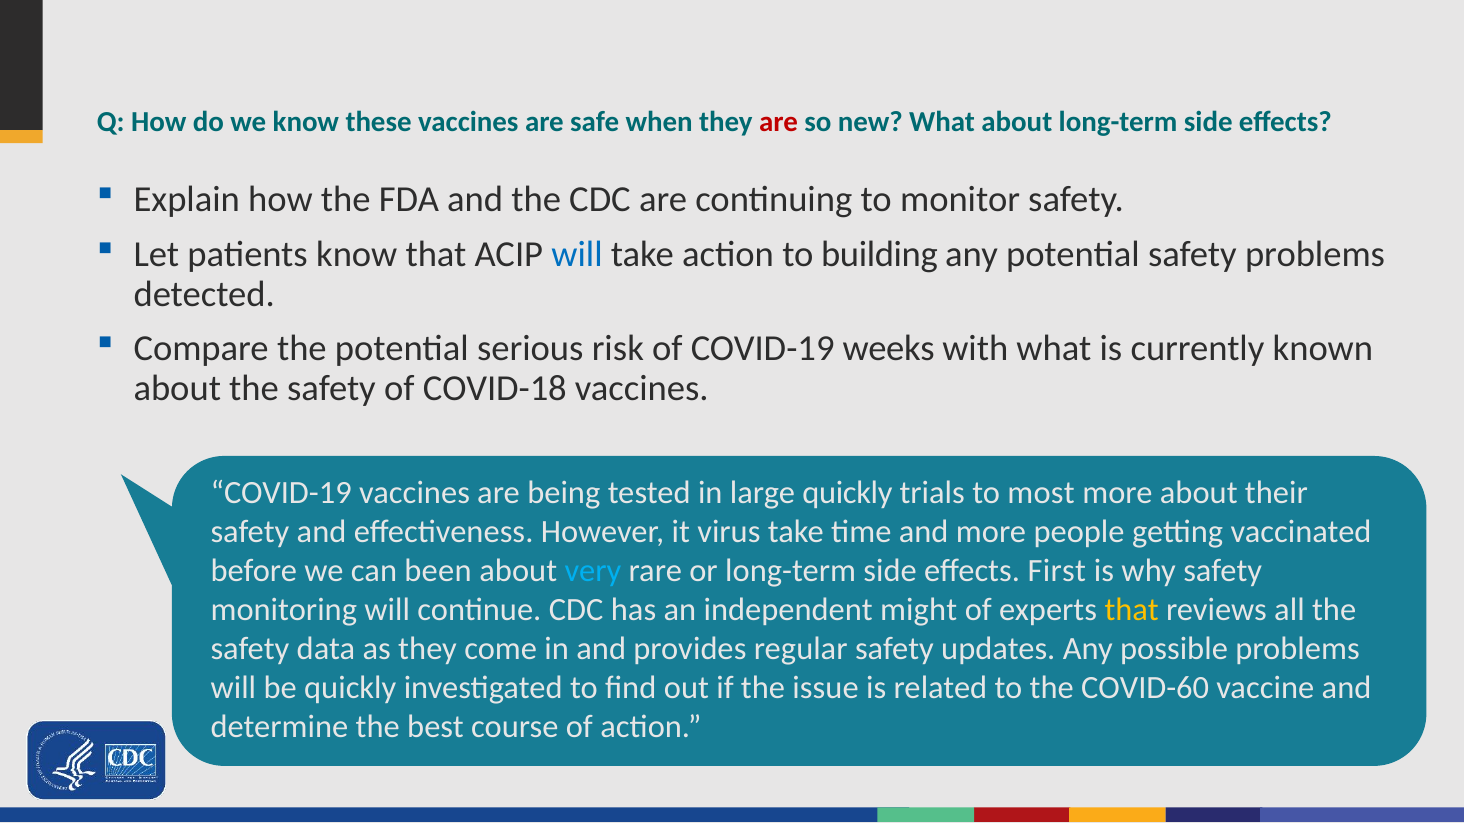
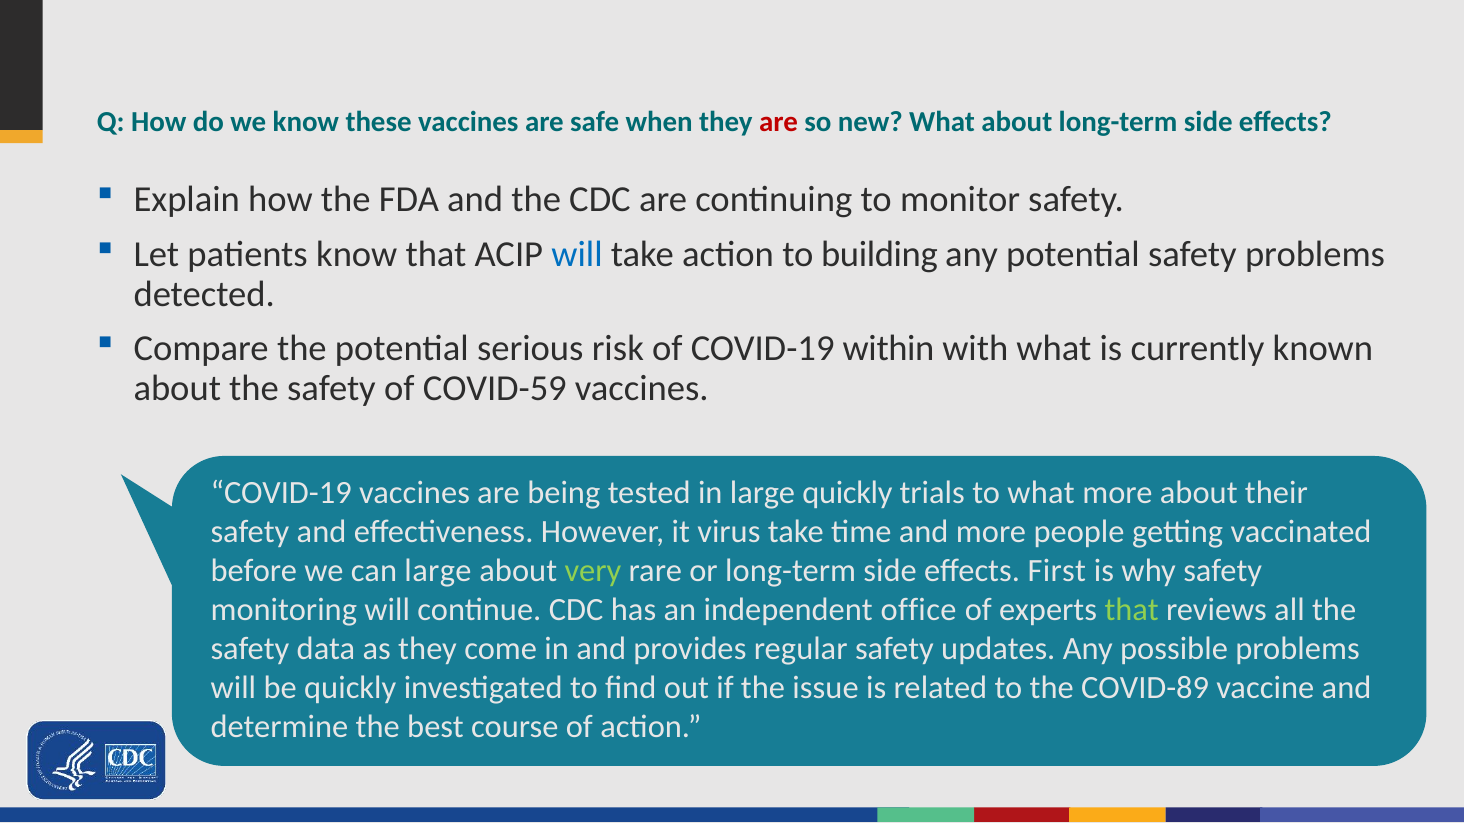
weeks: weeks -> within (889, 349)
COVID-18: COVID-18 -> COVID-59 (495, 388)
to most: most -> what (1041, 493)
can been: been -> large (438, 571)
very colour: light blue -> light green (593, 571)
might: might -> office (919, 610)
that colour: yellow -> light green (1132, 610)
COVID-60: COVID-60 -> COVID-89 (1145, 689)
